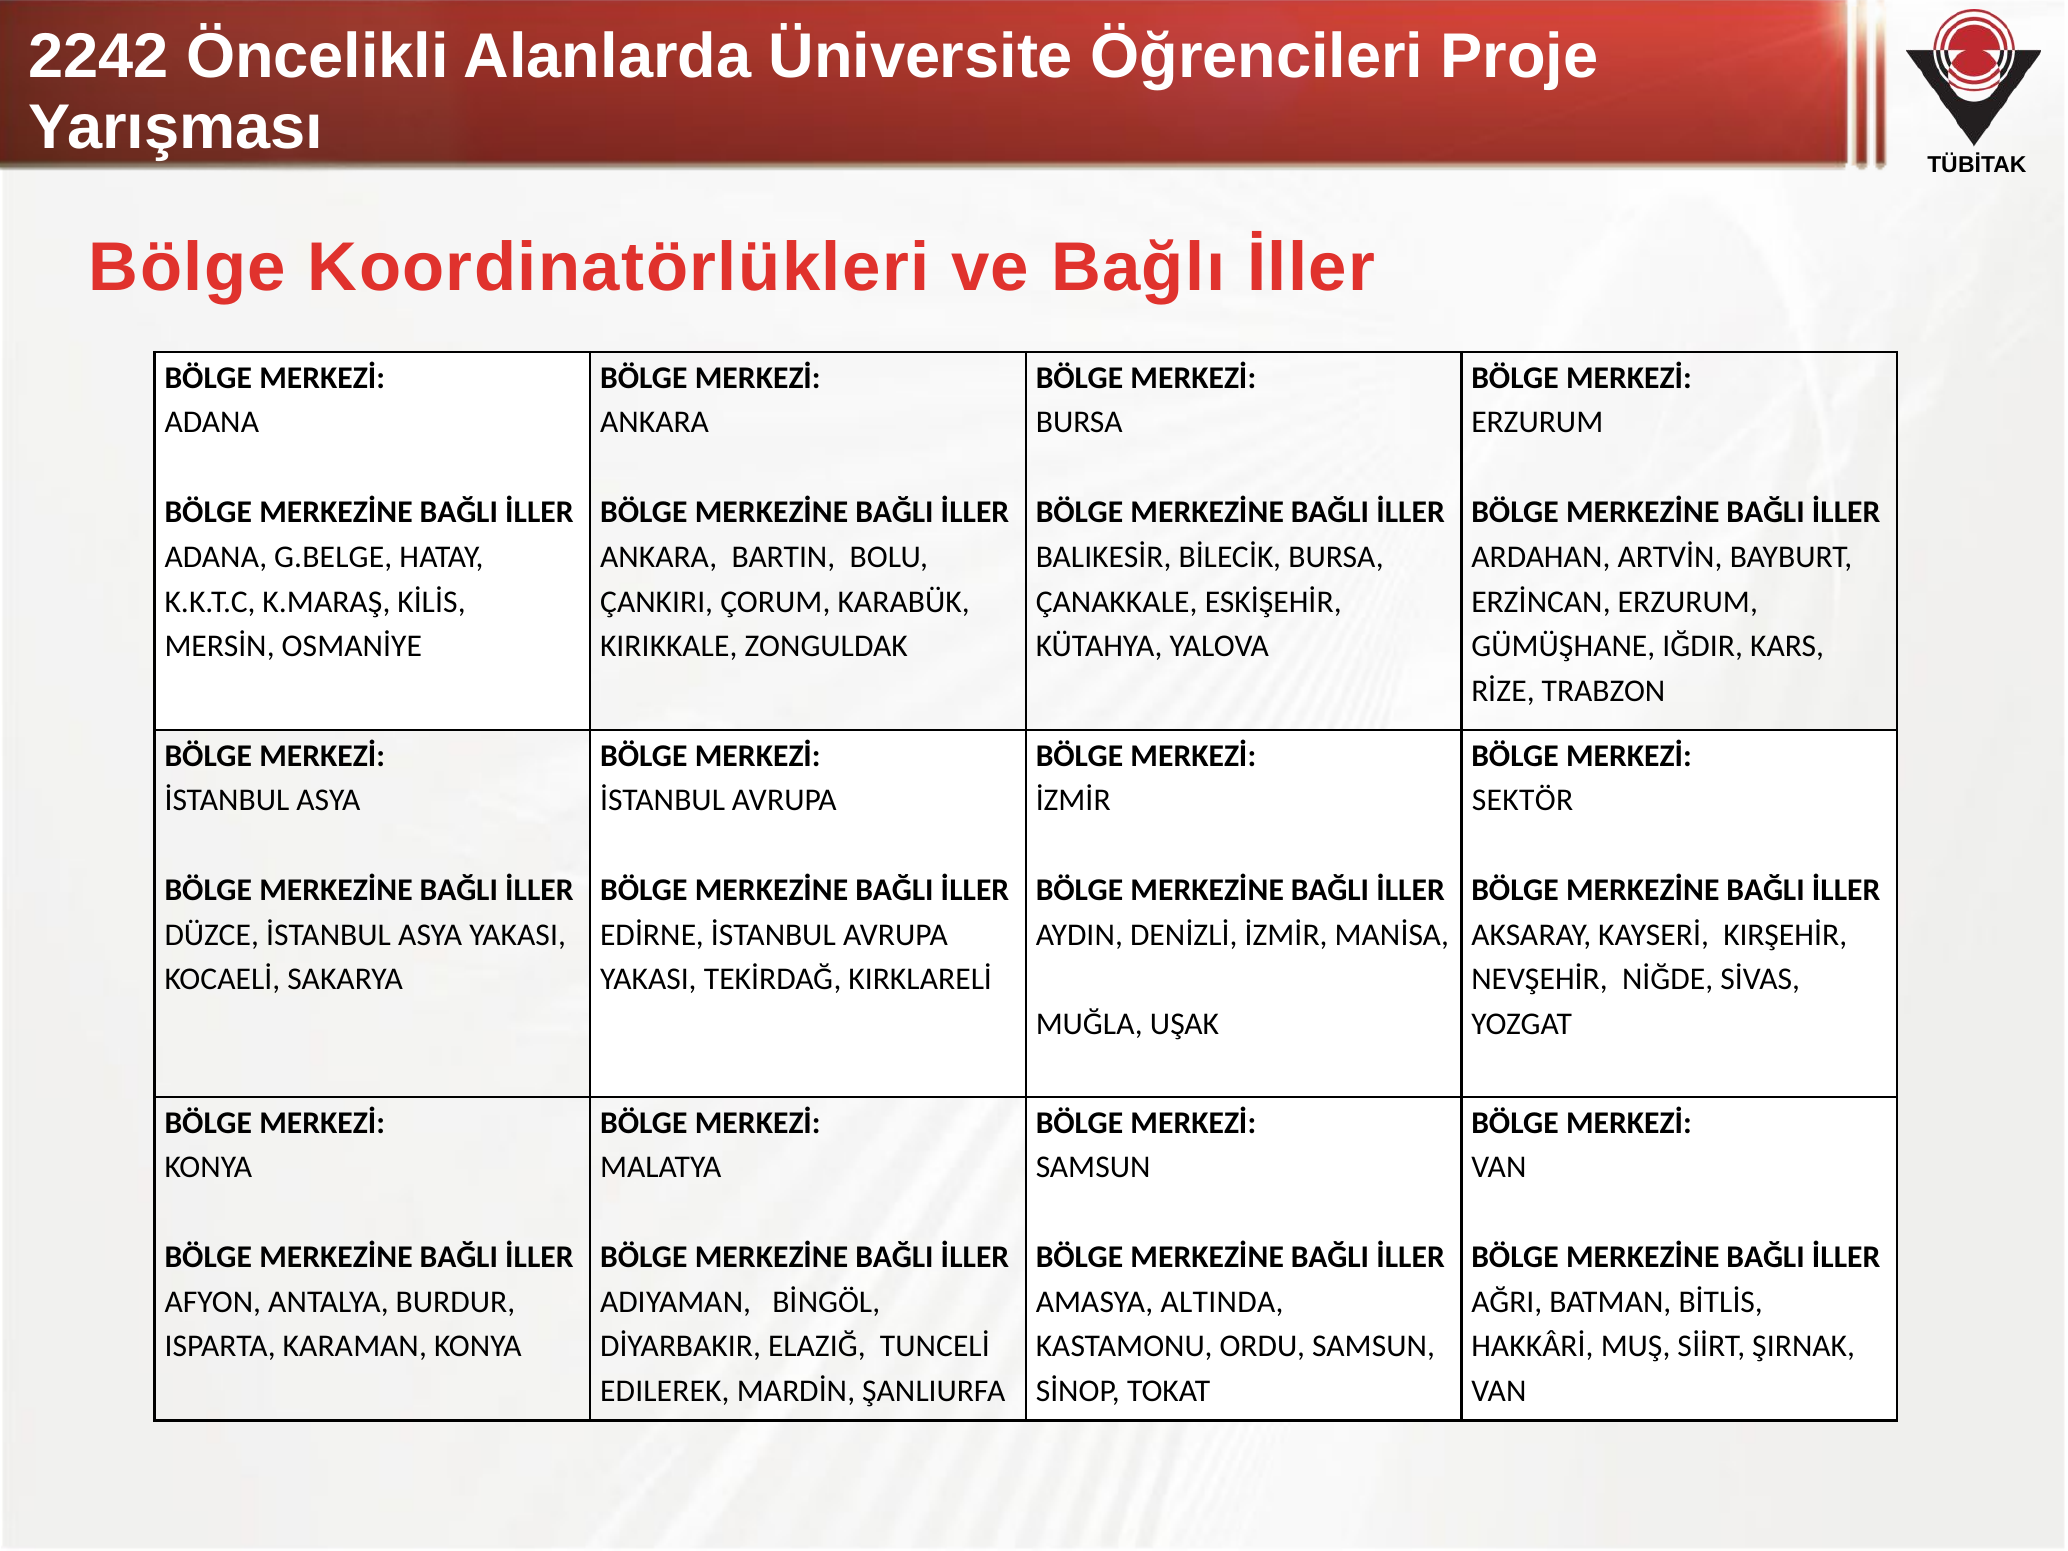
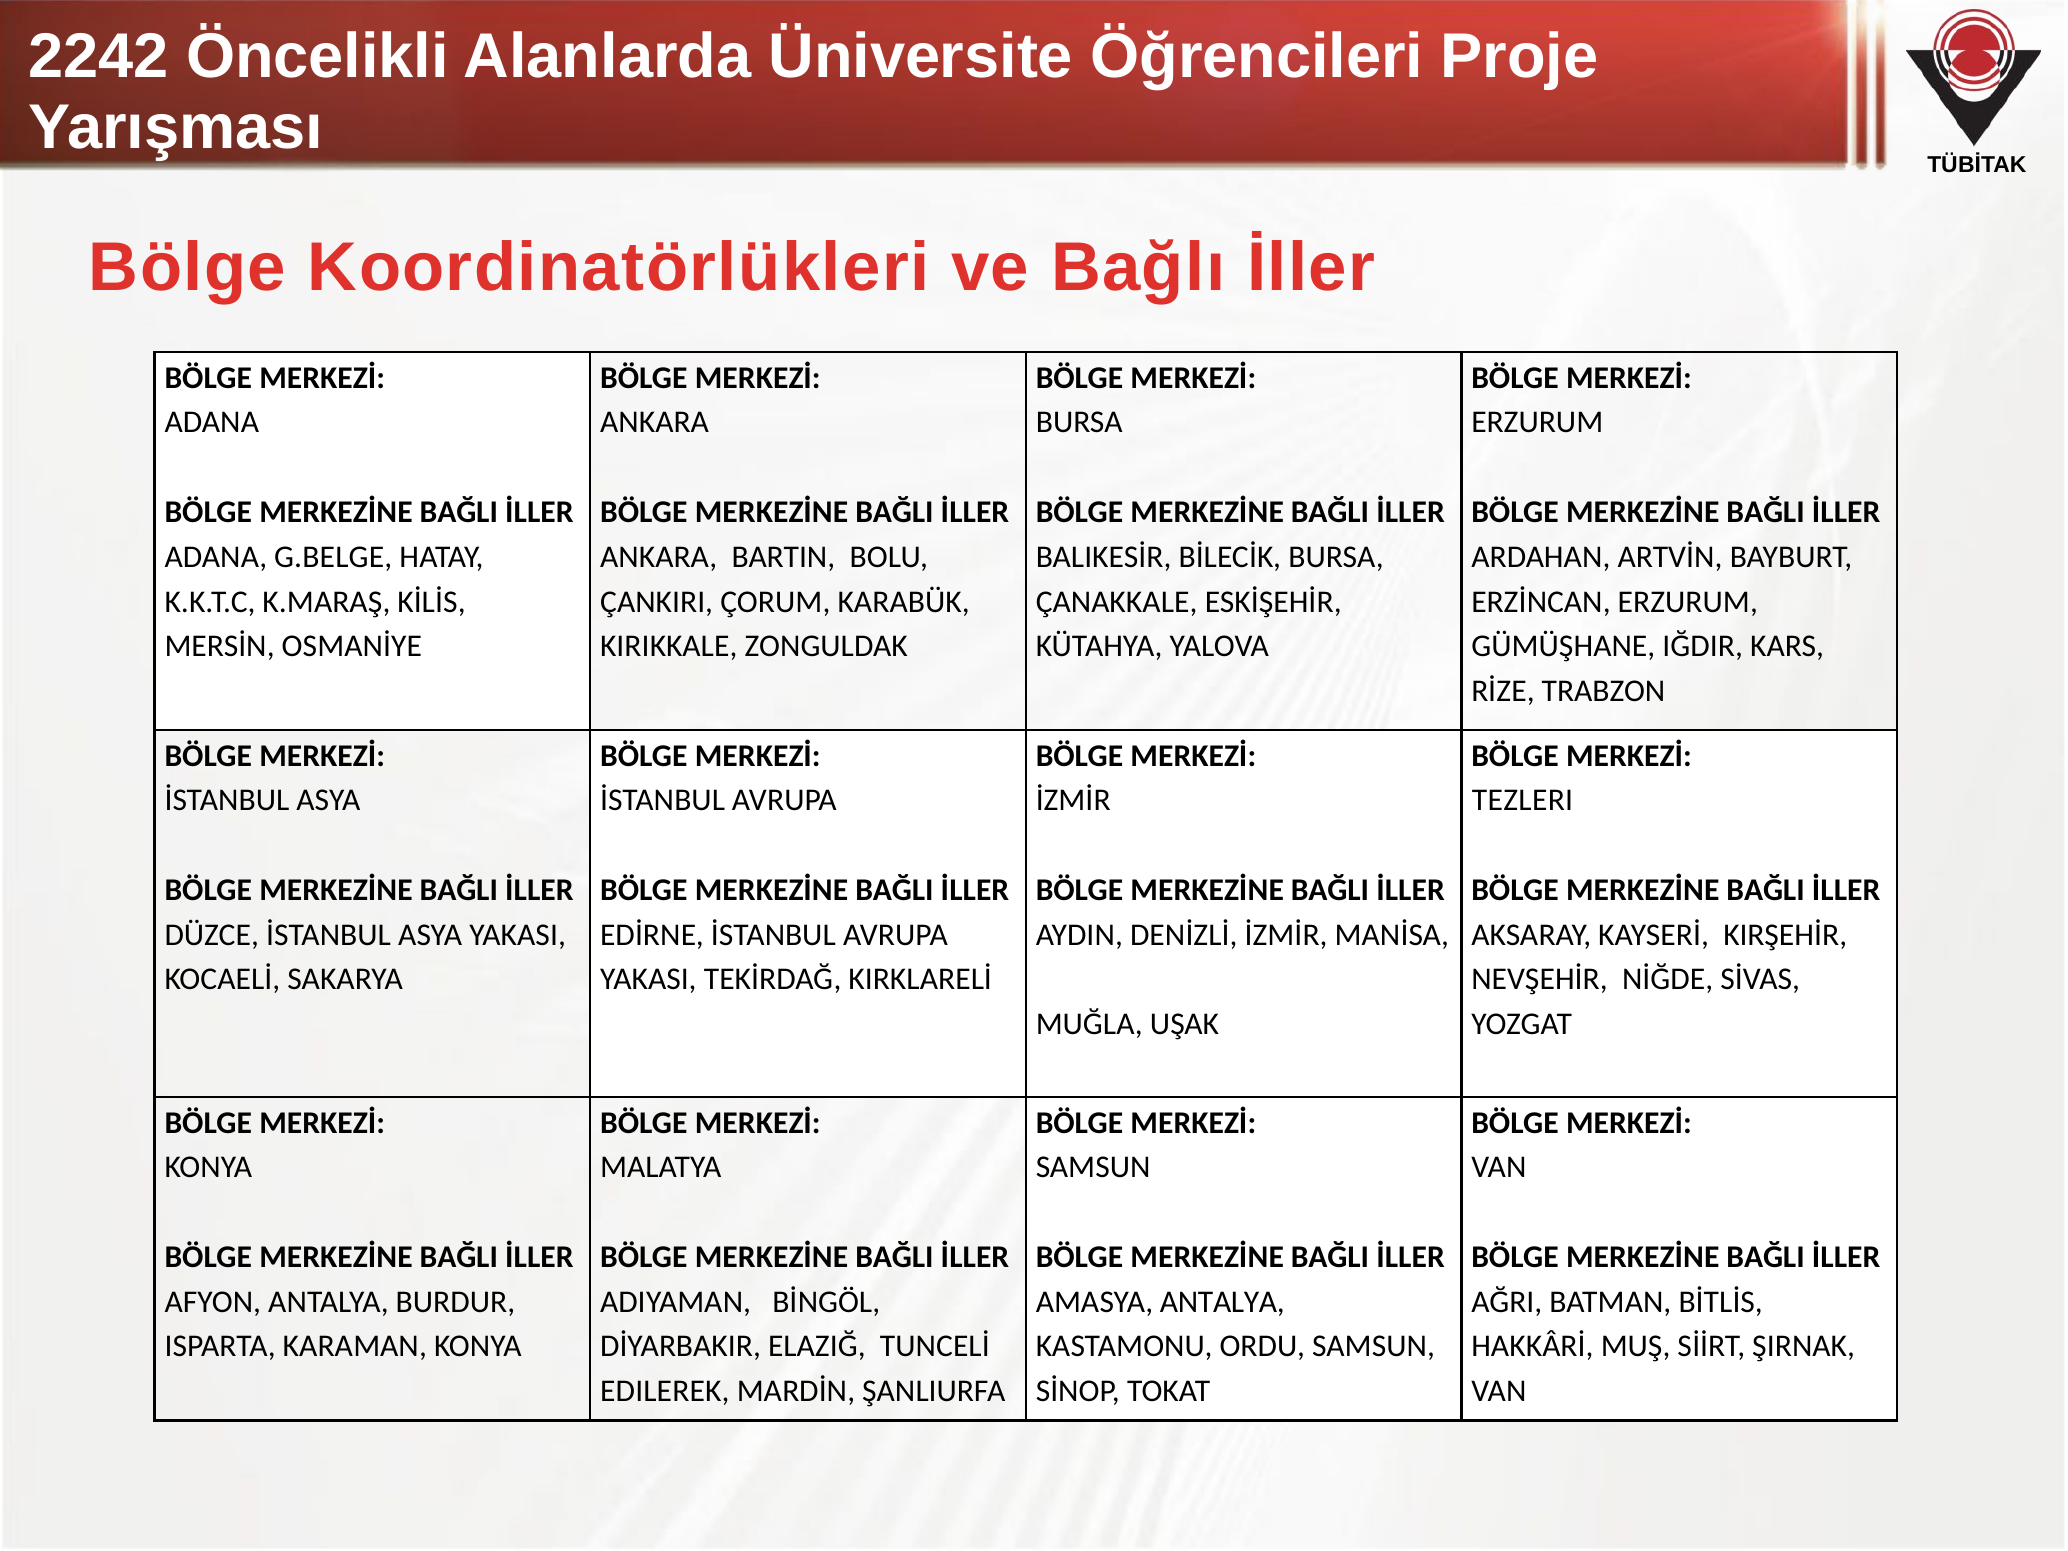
SEKTÖR: SEKTÖR -> TEZLERI (1523, 800)
AMASYA ALTINDA: ALTINDA -> ANTALYA (1222, 1302)
